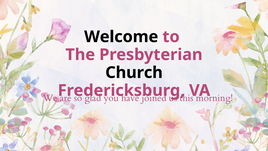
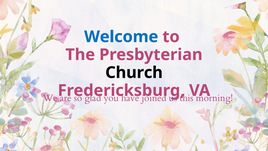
Welcome colour: black -> blue (121, 37)
